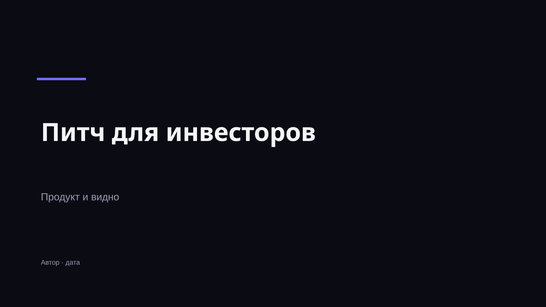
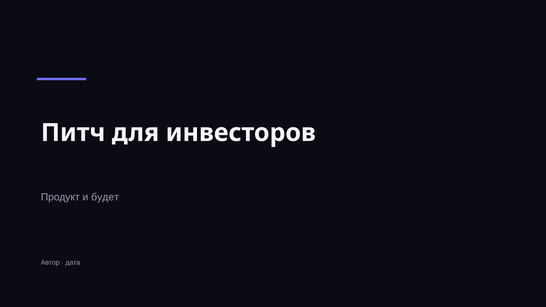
видно: видно -> будет (105, 197)
